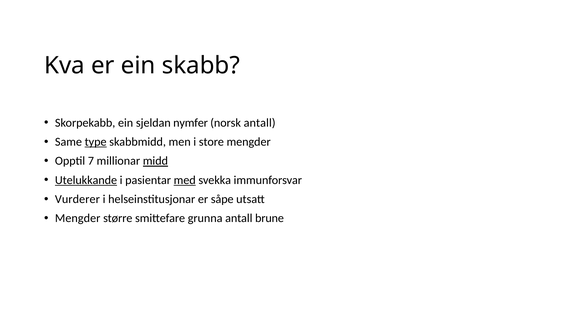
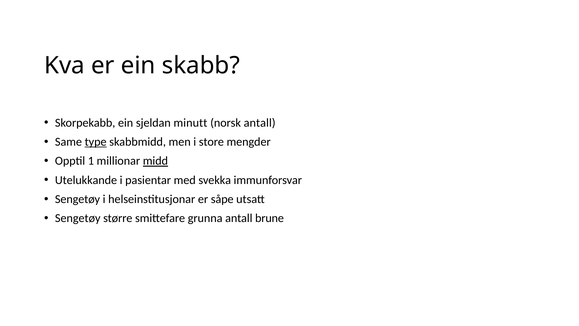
nymfer: nymfer -> minutt (190, 123)
7: 7 -> 1 (91, 161)
Utelukkande underline: present -> none (86, 180)
med underline: present -> none (185, 180)
Vurderer: Vurderer -> Sengetøy (78, 199)
Mengder: Mengder -> Sengetøy (78, 218)
